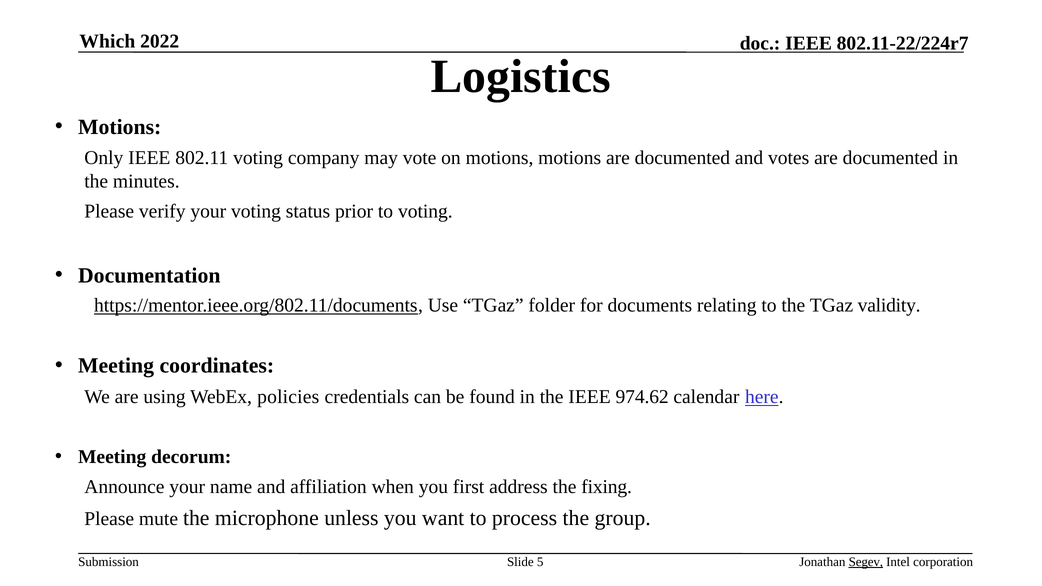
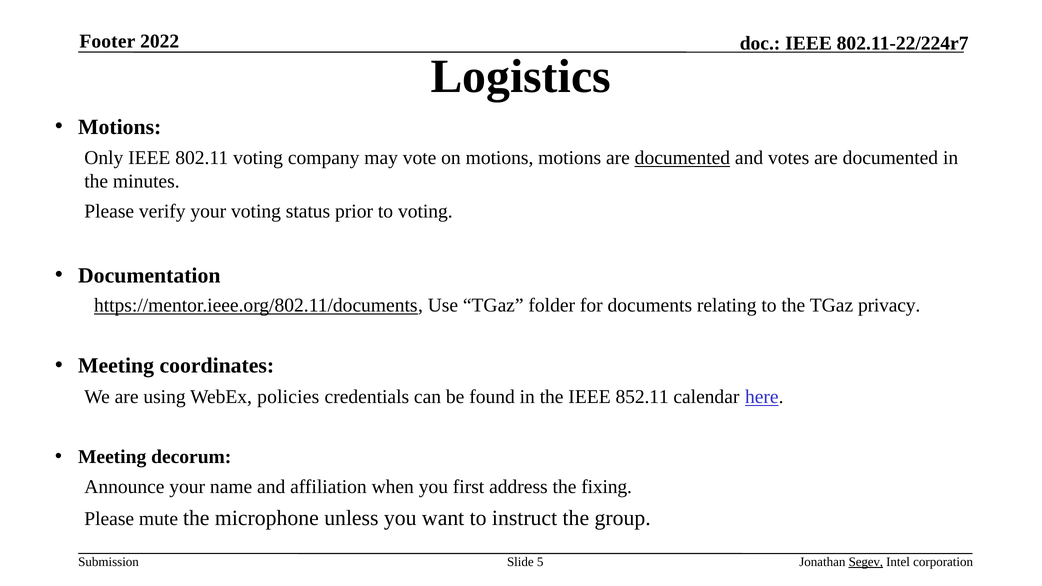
Which: Which -> Footer (107, 41)
documented underline: none -> present (682, 158)
validity: validity -> privacy (889, 305)
974.62: 974.62 -> 852.11 (642, 397)
process: process -> instruct (525, 518)
